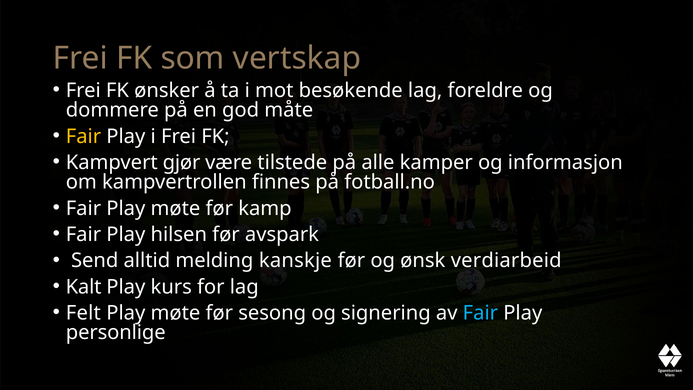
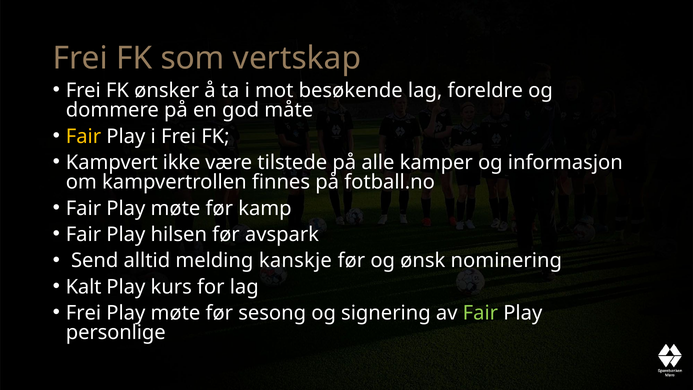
gjør: gjør -> ikke (182, 162)
verdiarbeid: verdiarbeid -> nominering (506, 261)
Felt: Felt -> Frei (83, 313)
Fair colour: light blue -> light green (480, 313)
